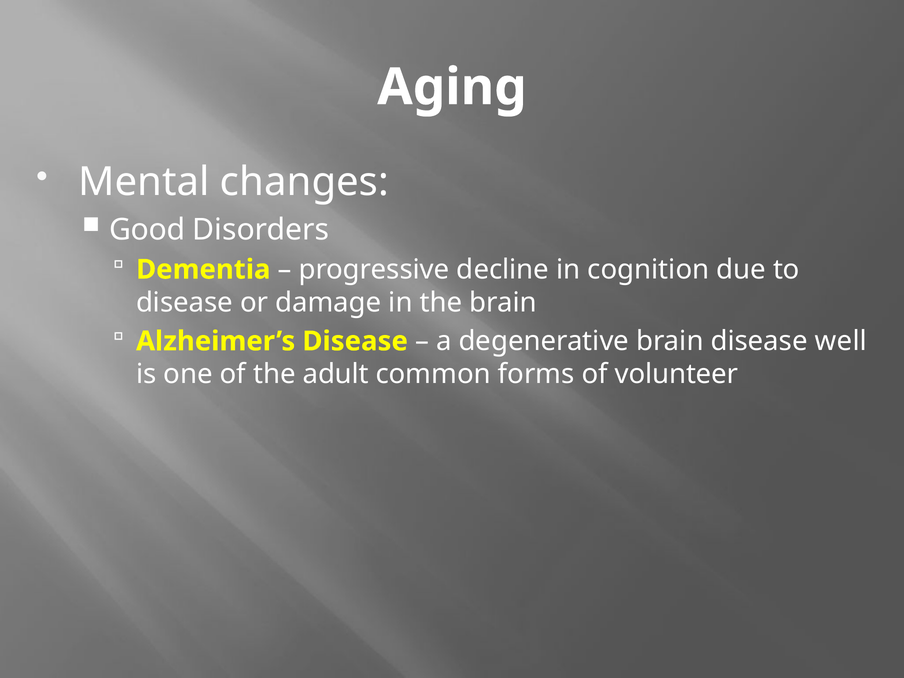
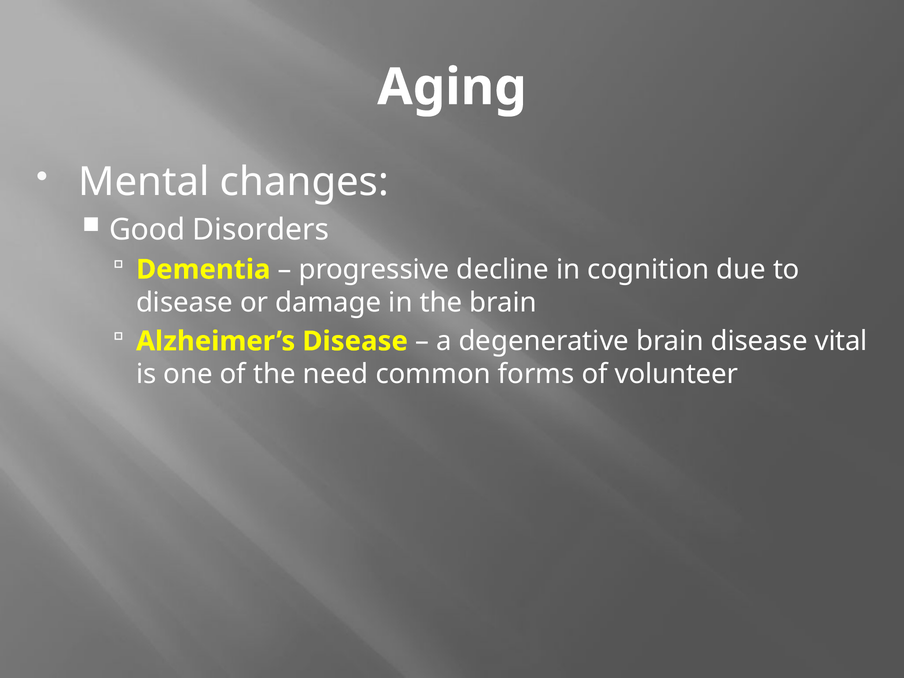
well: well -> vital (841, 341)
adult: adult -> need (336, 374)
